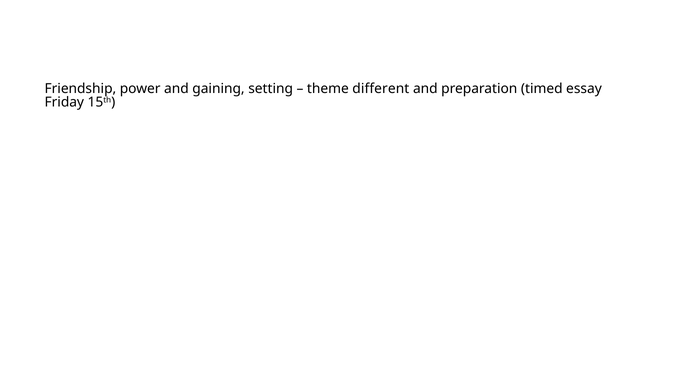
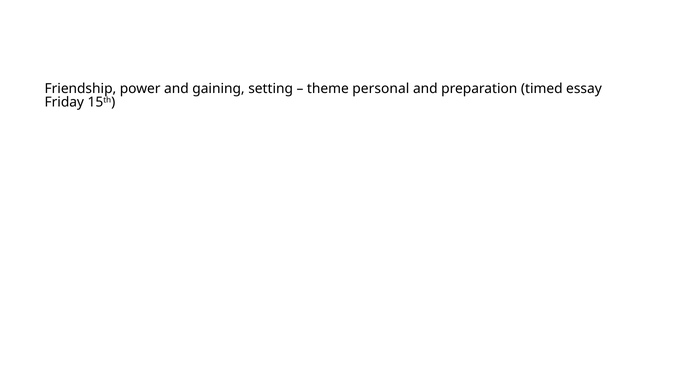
different: different -> personal (381, 89)
